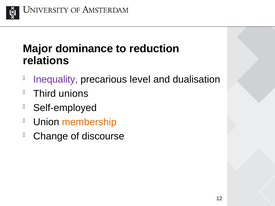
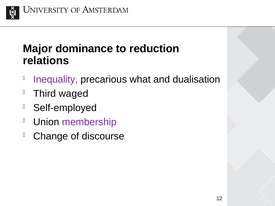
level: level -> what (140, 79)
unions: unions -> waged (73, 94)
membership colour: orange -> purple (89, 122)
